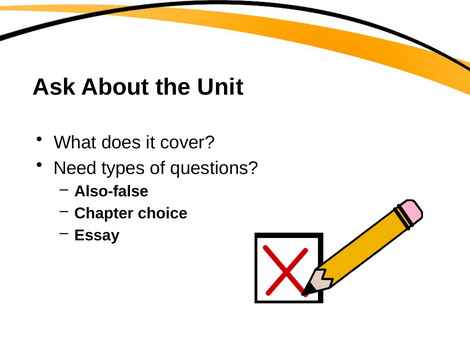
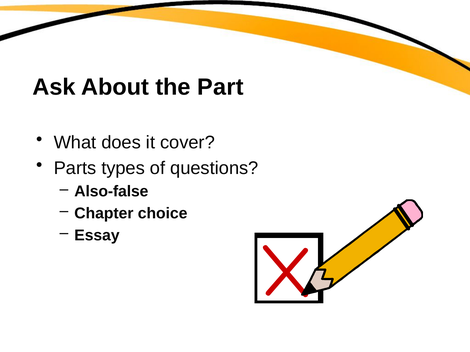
Unit: Unit -> Part (220, 87)
Need: Need -> Parts (75, 168)
